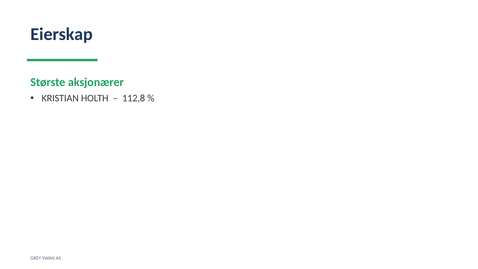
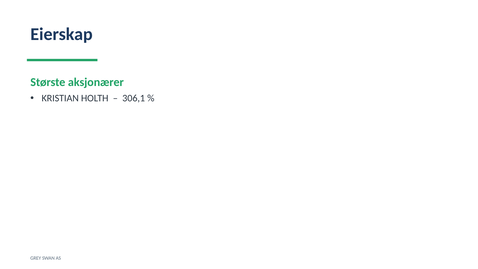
112,8: 112,8 -> 306,1 (134, 98)
